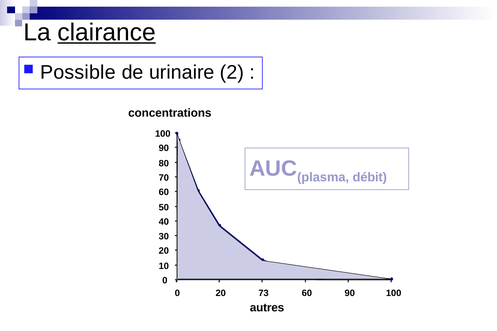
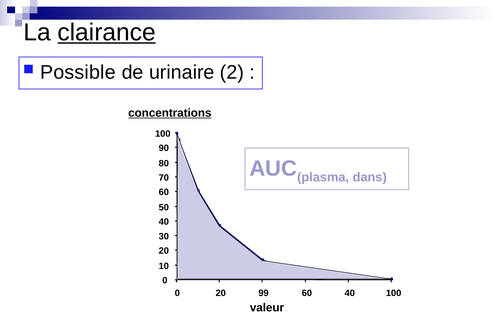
concentrations underline: none -> present (170, 113)
débit: débit -> dans (370, 177)
73: 73 -> 99 (264, 293)
60 90: 90 -> 40 (350, 293)
autres: autres -> valeur (267, 308)
